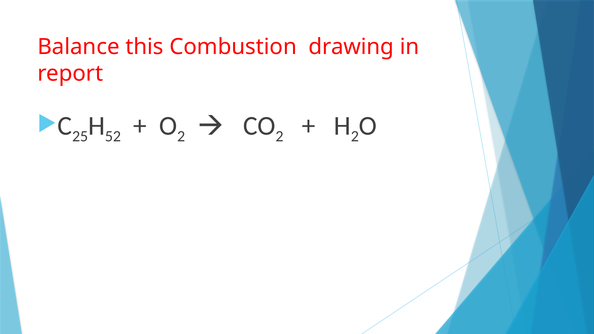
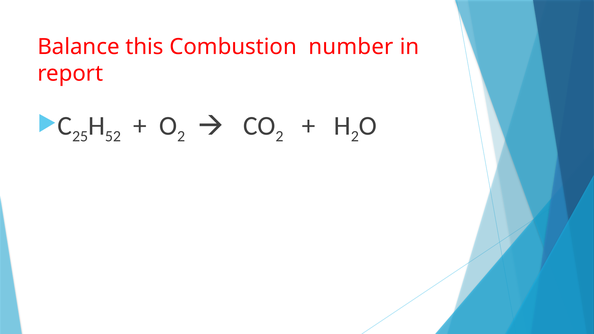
drawing: drawing -> number (351, 47)
